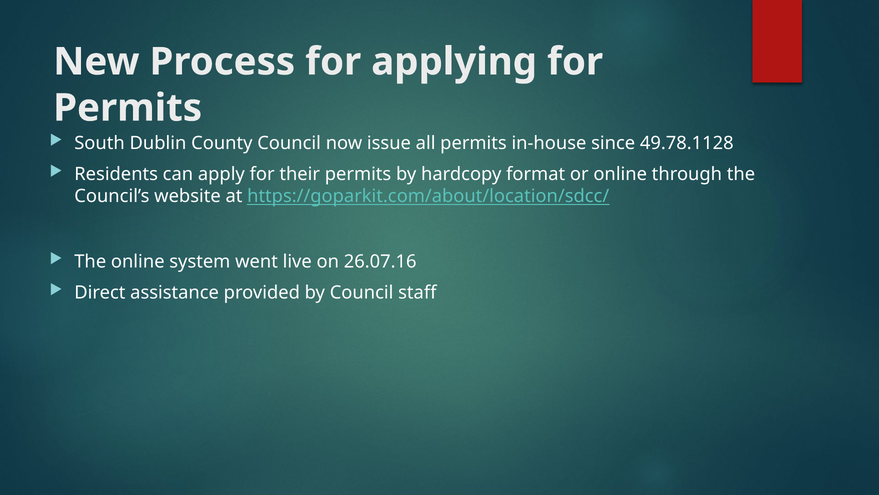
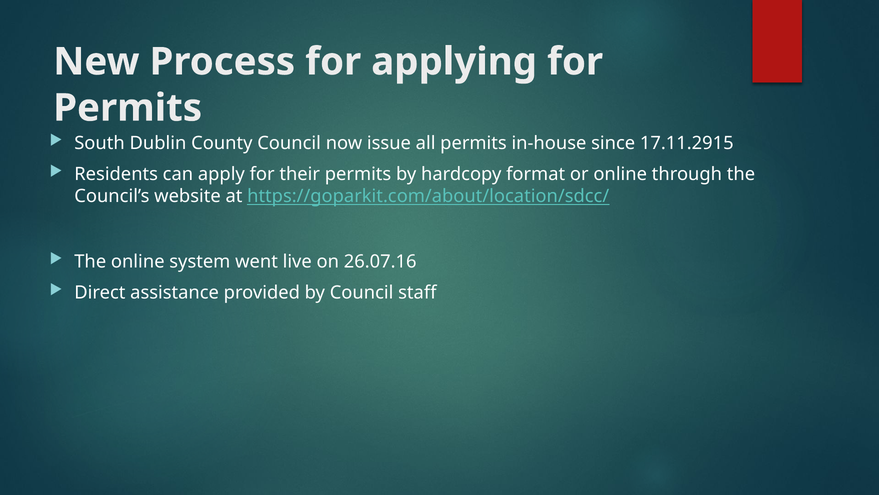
49.78.1128: 49.78.1128 -> 17.11.2915 (687, 143)
